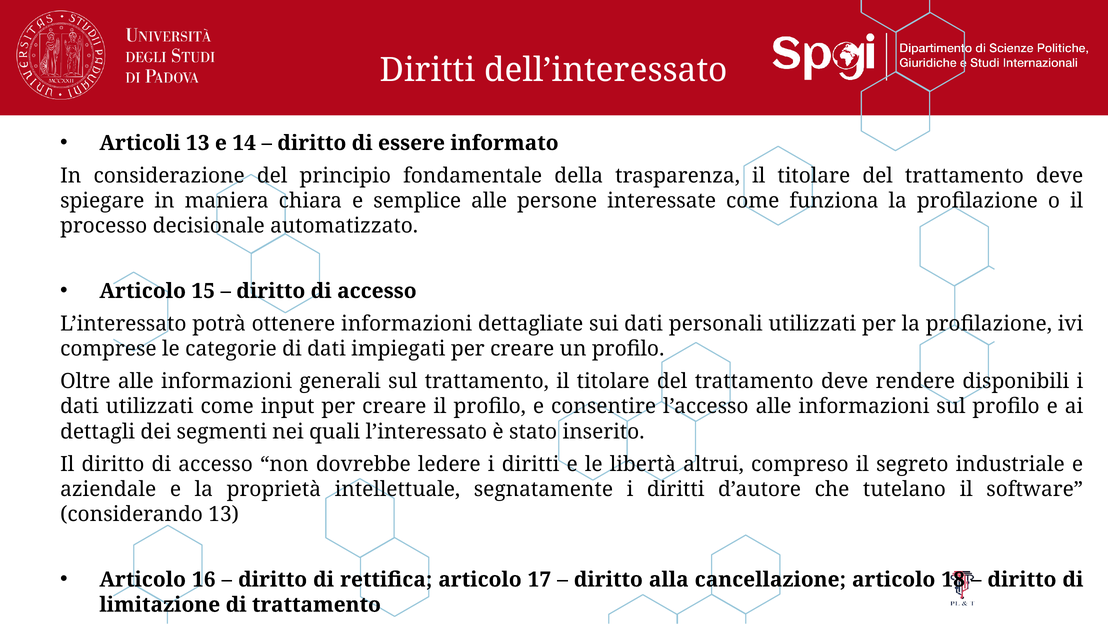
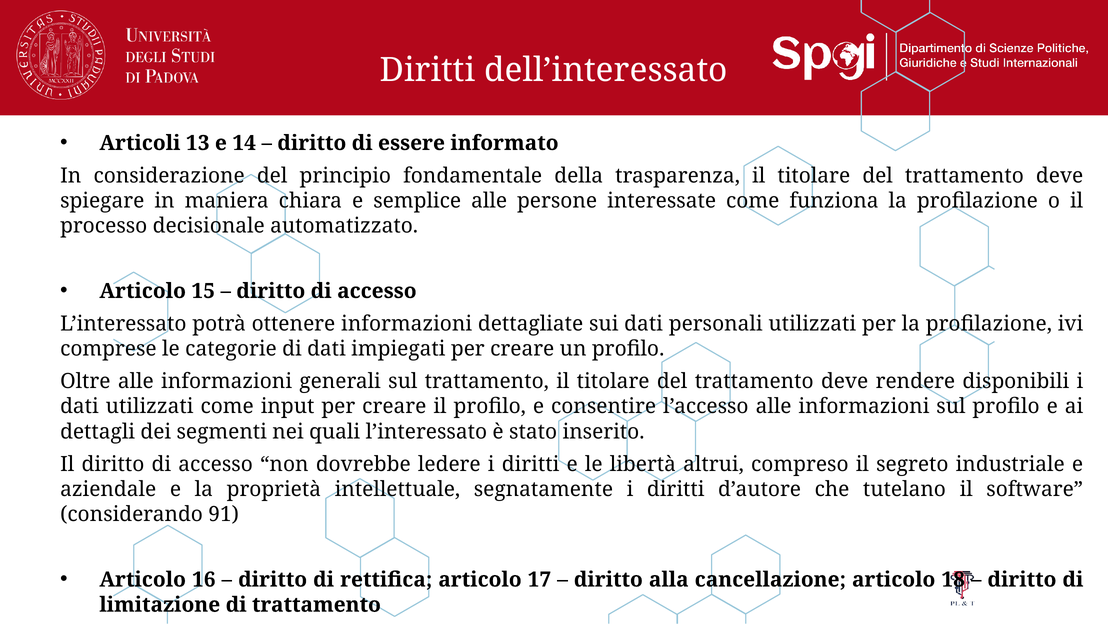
considerando 13: 13 -> 91 (224, 514)
